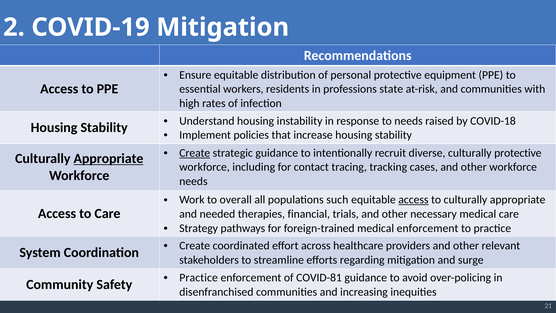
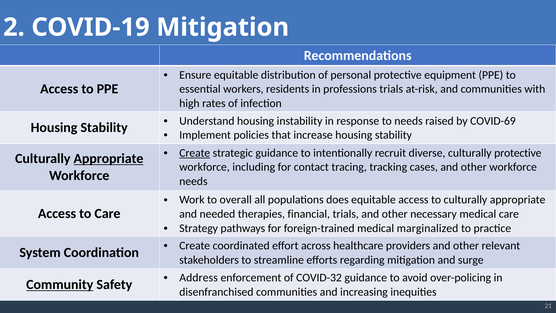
professions state: state -> trials (391, 89)
COVID-18: COVID-18 -> COVID-69 (493, 121)
such: such -> does (337, 200)
access underline: present -> none (413, 200)
medical enforcement: enforcement -> marginalized (428, 228)
Practice: Practice -> Address (199, 278)
COVID-81: COVID-81 -> COVID-32 (319, 278)
Community underline: none -> present (60, 284)
